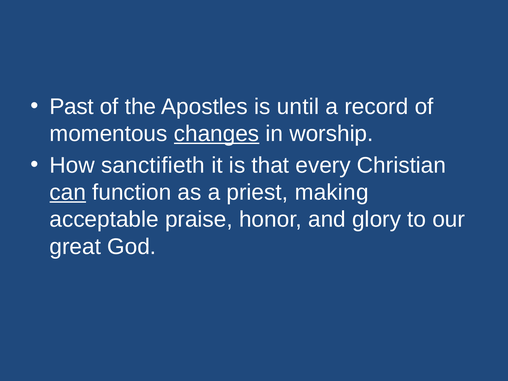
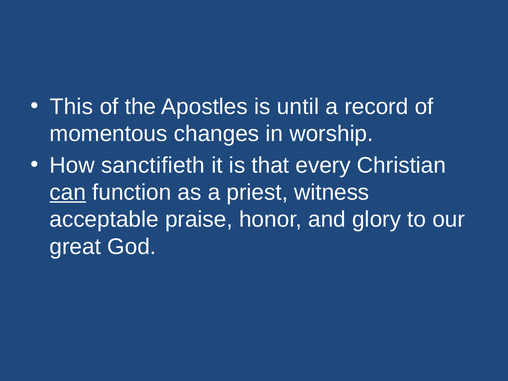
Past: Past -> This (71, 107)
changes underline: present -> none (217, 134)
making: making -> witness (332, 192)
